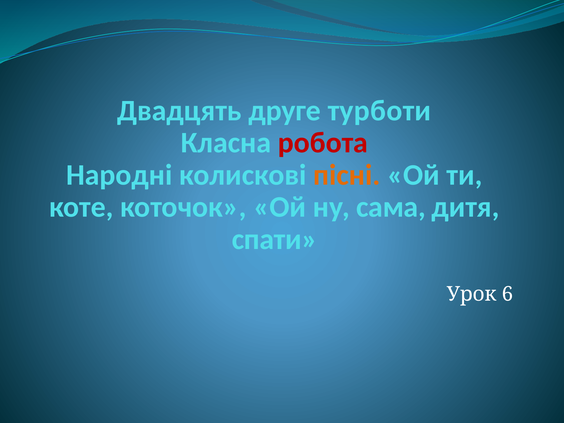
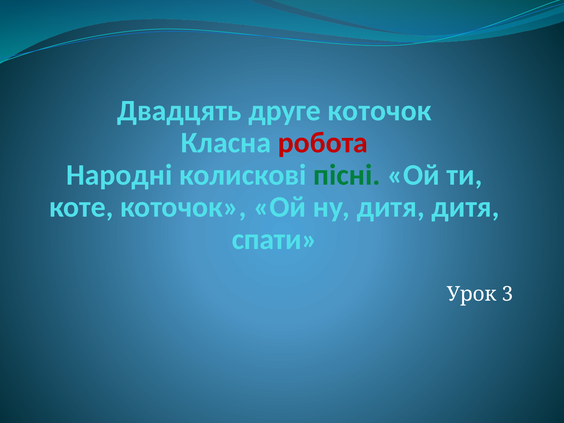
друге турботи: турботи -> коточок (380, 111)
пісні colour: orange -> green (347, 175)
ну сама: сама -> дитя (391, 207)
6: 6 -> 3 (508, 294)
